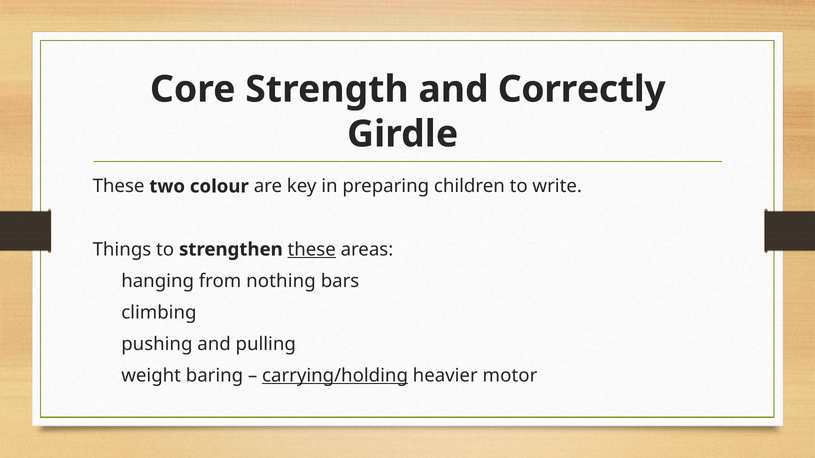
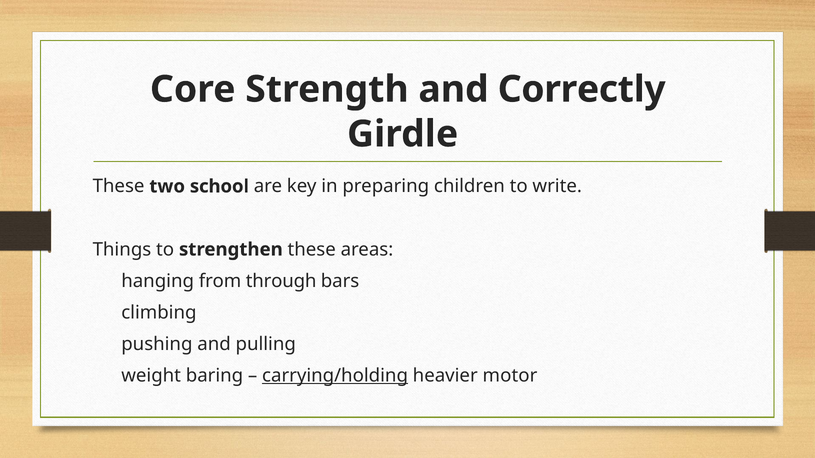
colour: colour -> school (219, 186)
these underline: present -> none (312, 250)
nothing: nothing -> through (281, 281)
